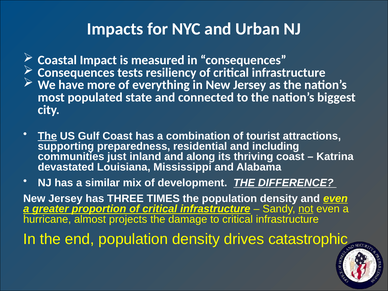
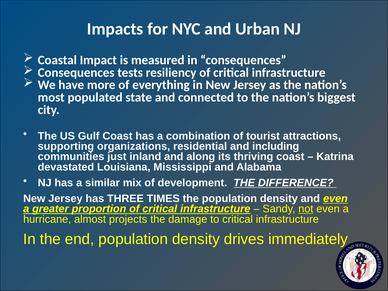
The underline: present -> none (47, 136)
preparedness: preparedness -> organizations (134, 146)
catastrophic: catastrophic -> immediately (308, 239)
